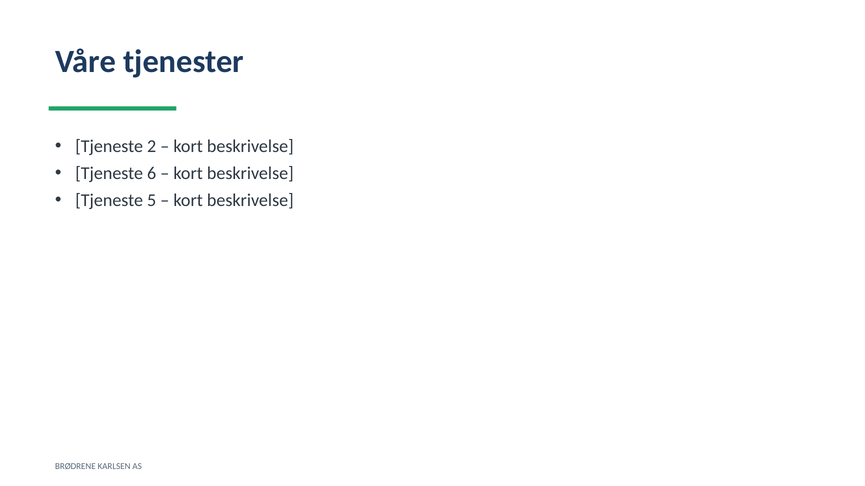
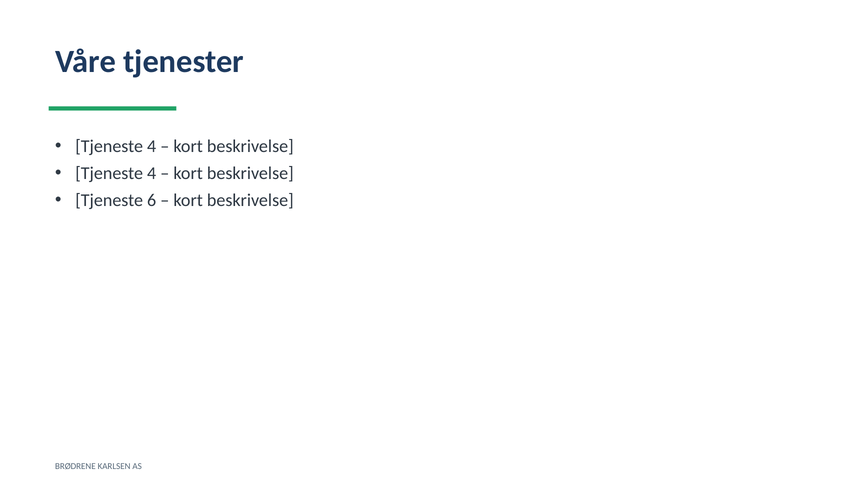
2: 2 -> 4 (152, 147)
6: 6 -> 4 (152, 174)
5: 5 -> 6 (152, 201)
